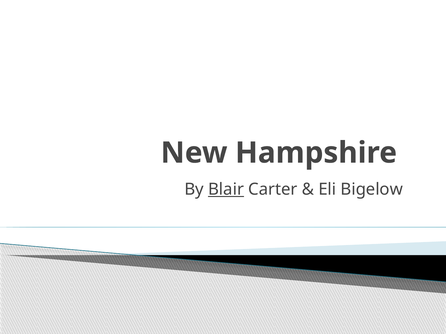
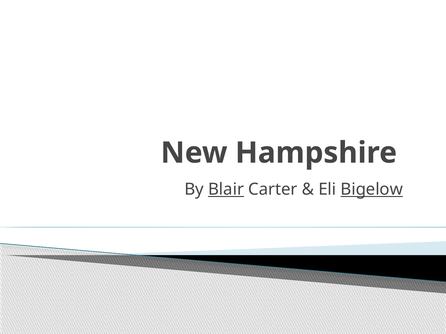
Bigelow underline: none -> present (372, 190)
